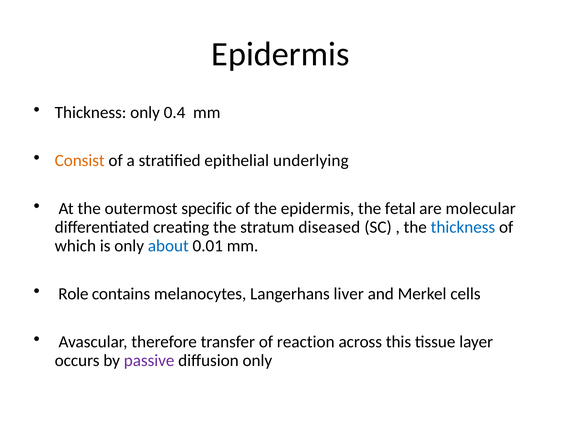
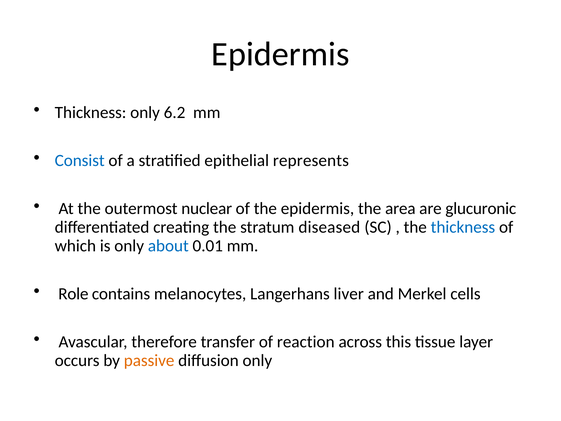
0.4: 0.4 -> 6.2 (175, 112)
Consist colour: orange -> blue (80, 161)
underlying: underlying -> represents (311, 161)
specific: specific -> nuclear (207, 209)
fetal: fetal -> area (400, 209)
molecular: molecular -> glucuronic (481, 209)
passive colour: purple -> orange (149, 360)
